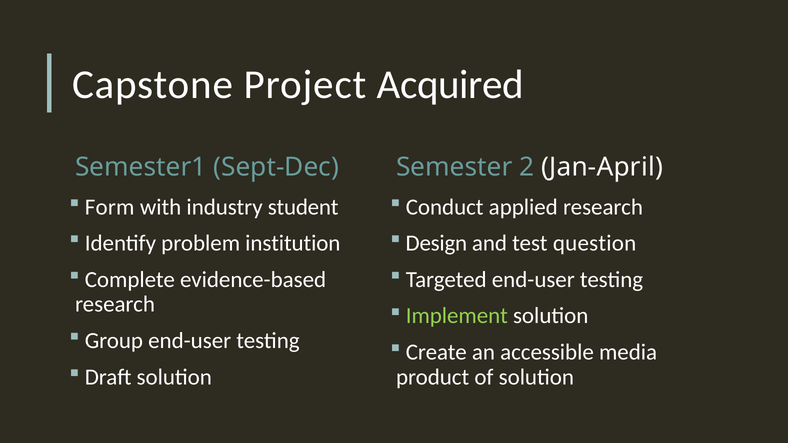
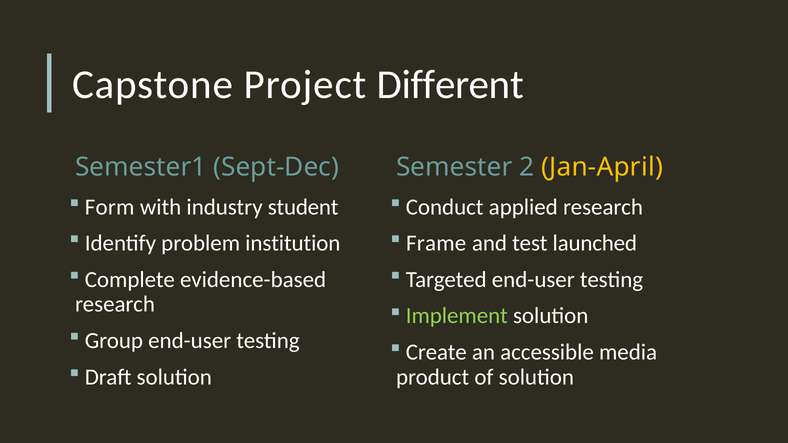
Acquired: Acquired -> Different (450, 85)
Jan-April colour: white -> yellow (602, 167)
Design: Design -> Frame (436, 243)
question: question -> launched (595, 243)
